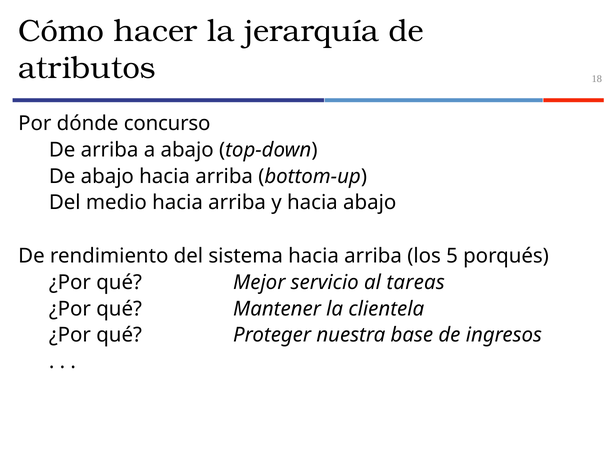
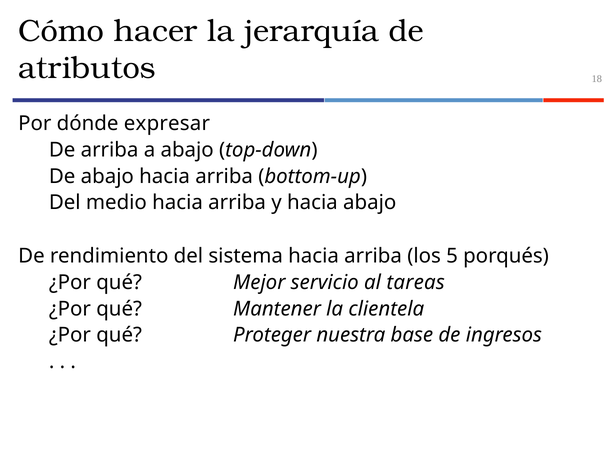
concurso: concurso -> expresar (167, 123)
